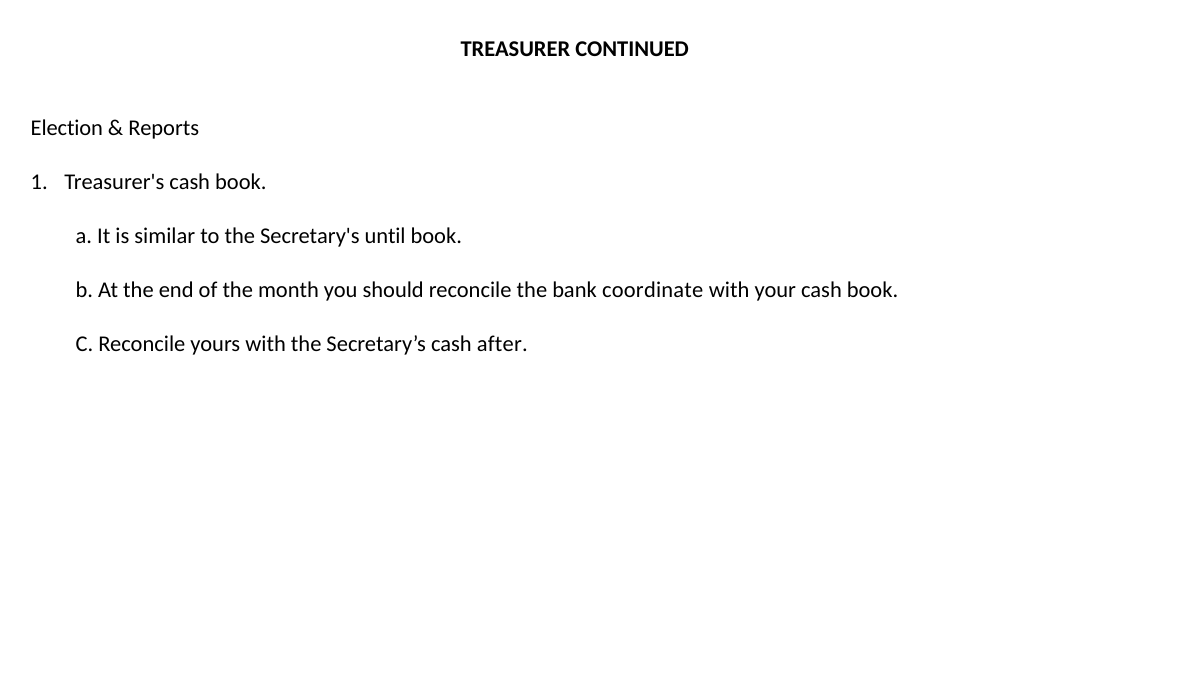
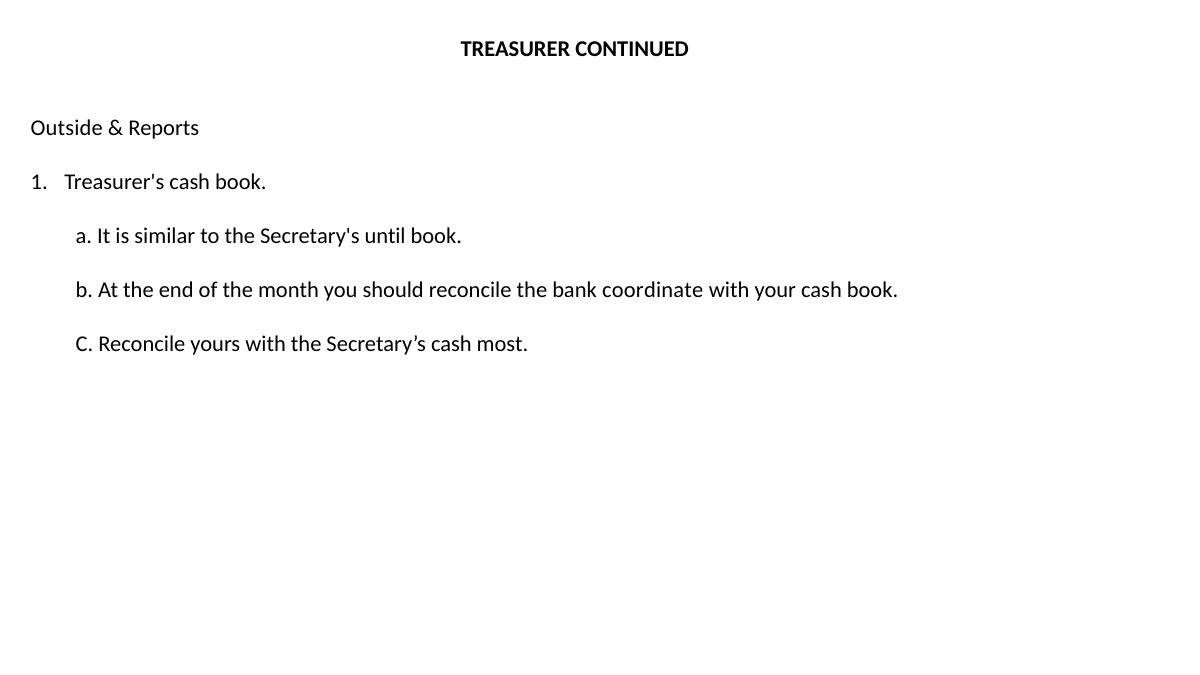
Election: Election -> Outside (67, 128)
after: after -> most (503, 344)
